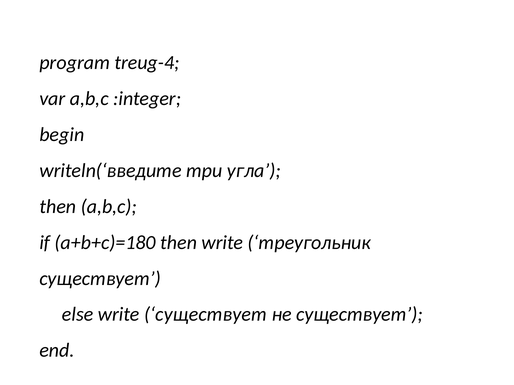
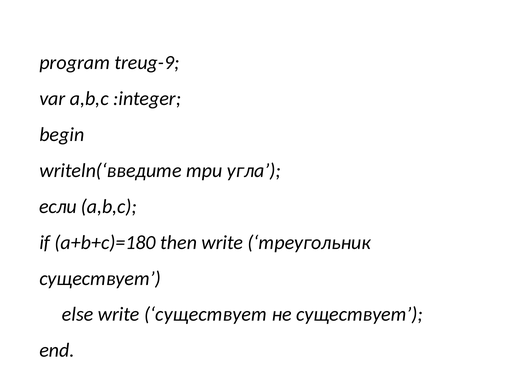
treug-4: treug-4 -> treug-9 (147, 63)
then: then -> если (58, 207)
